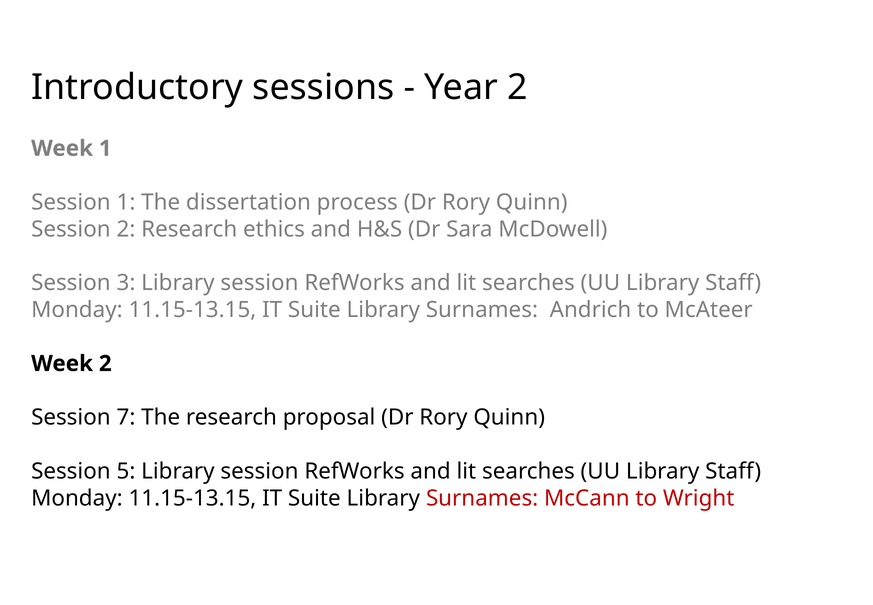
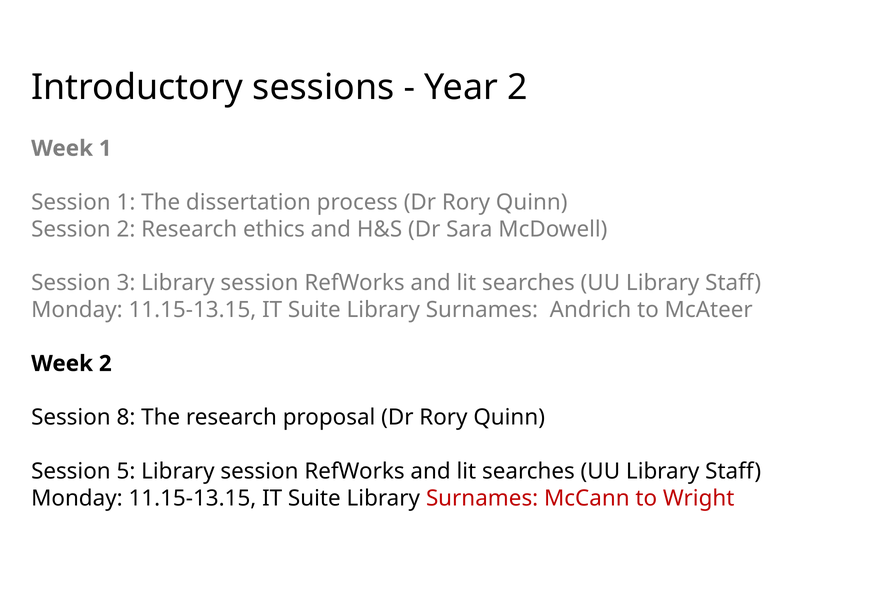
7: 7 -> 8 (126, 417)
